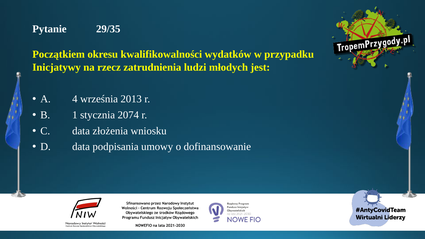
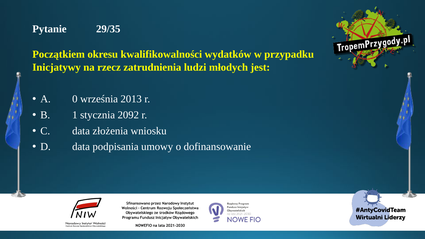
4: 4 -> 0 (75, 99)
2074: 2074 -> 2092 (128, 115)
